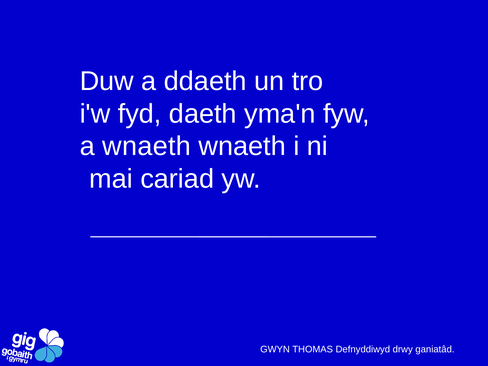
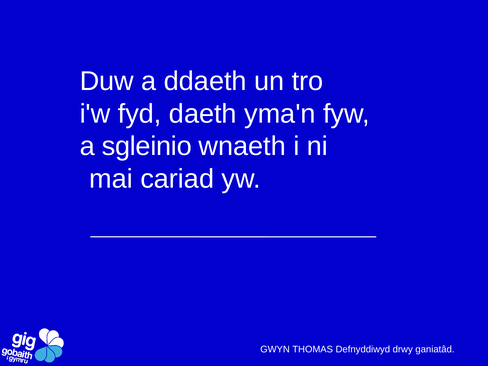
a wnaeth: wnaeth -> sgleinio (147, 146)
